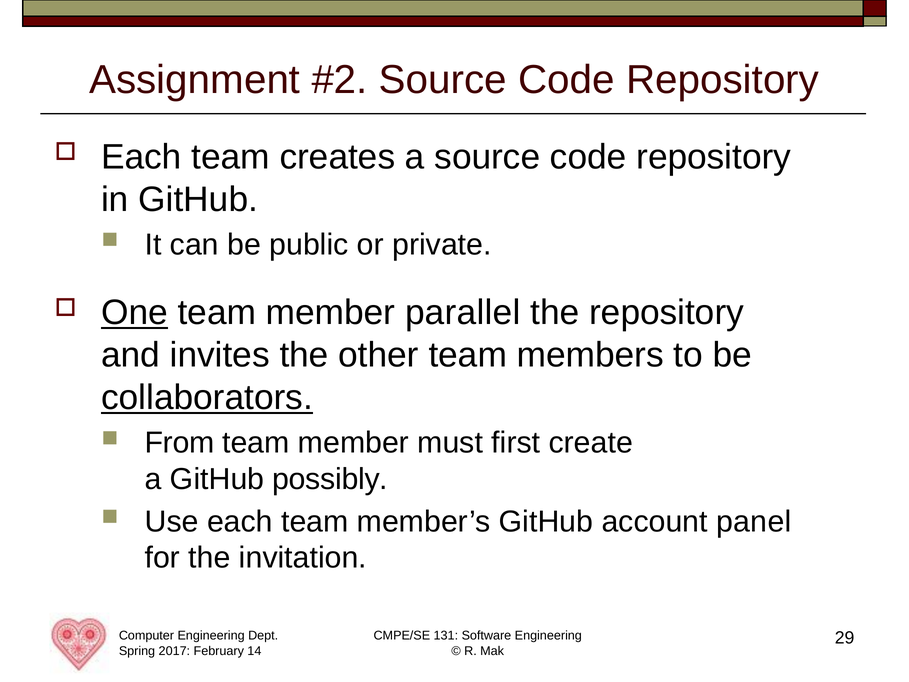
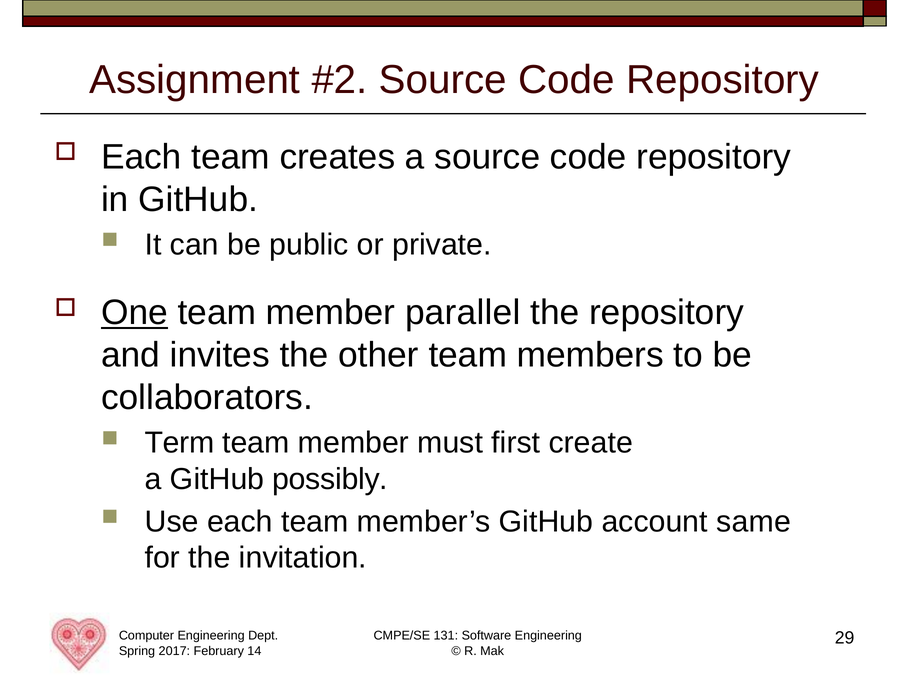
collaborators underline: present -> none (207, 397)
From: From -> Term (179, 443)
panel: panel -> same (754, 521)
